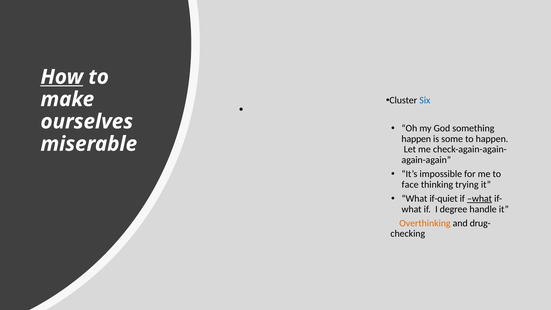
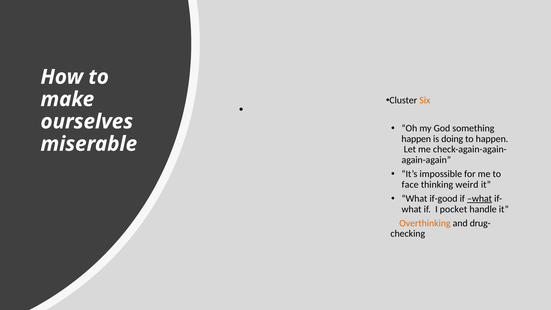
How underline: present -> none (62, 77)
Six colour: blue -> orange (425, 100)
some: some -> doing (452, 139)
trying: trying -> weird (467, 185)
if-quiet: if-quiet -> if-good (444, 199)
degree: degree -> pocket (454, 209)
